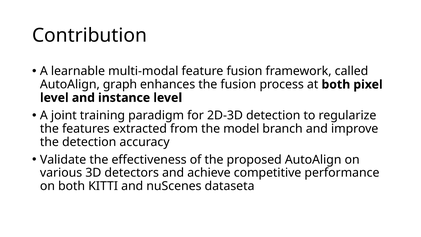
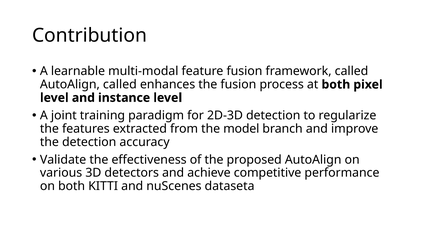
AutoAlign graph: graph -> called (120, 84)
